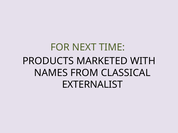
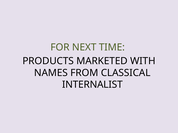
EXTERNALIST: EXTERNALIST -> INTERNALIST (92, 85)
